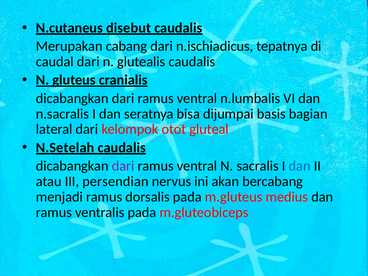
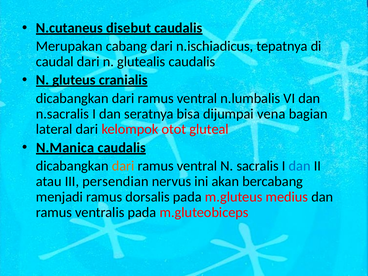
basis: basis -> vena (271, 114)
N.Setelah: N.Setelah -> N.Manica (65, 148)
dari colour: purple -> orange (123, 166)
